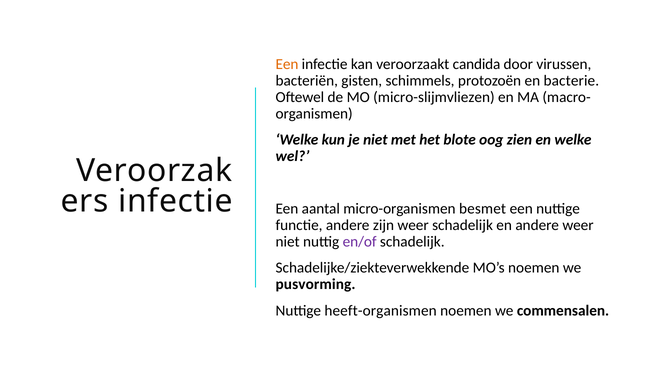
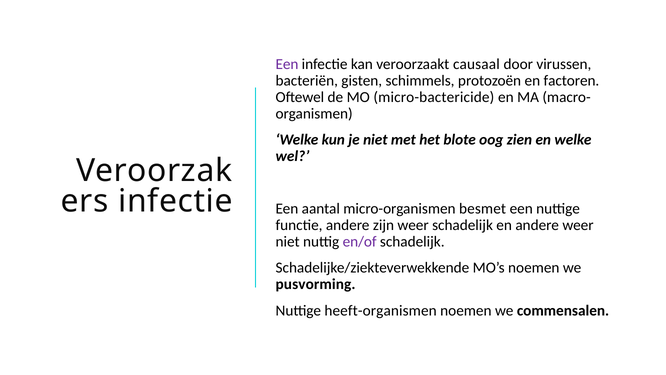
Een colour: orange -> purple (287, 64)
candida: candida -> causaal (476, 64)
bacterie: bacterie -> factoren (571, 81)
micro-slijmvliezen: micro-slijmvliezen -> micro-bactericide (434, 97)
